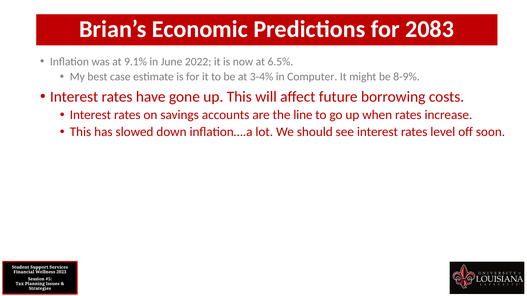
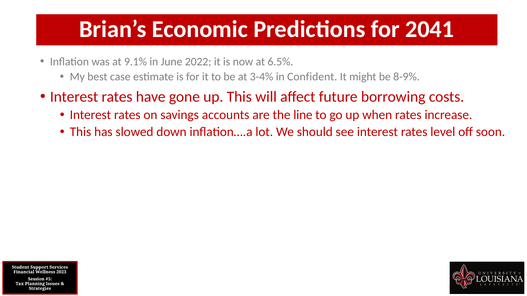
2083: 2083 -> 2041 (430, 29)
Computer: Computer -> Confident (312, 77)
